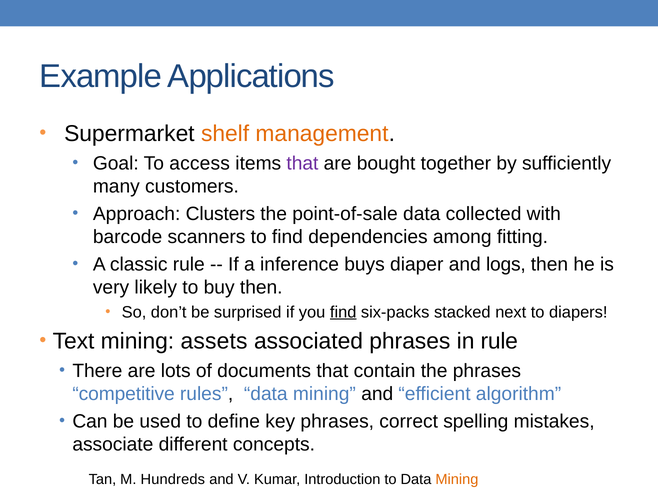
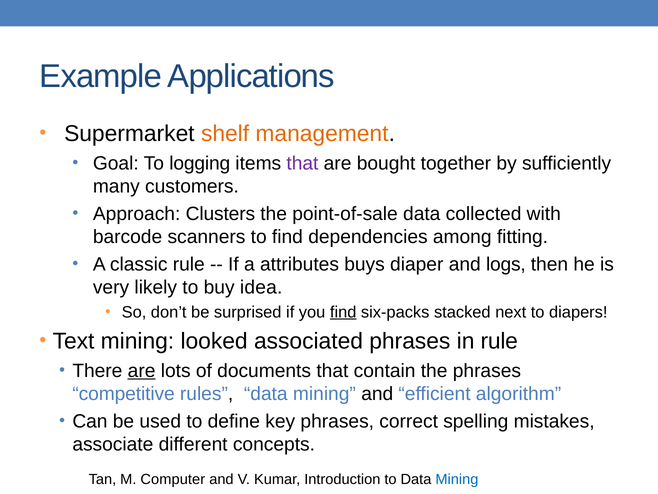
access: access -> logging (200, 163)
inference: inference -> attributes (300, 264)
buy then: then -> idea (261, 287)
assets: assets -> looked (214, 341)
are underline: none -> present (142, 370)
Hundreds: Hundreds -> Computer (173, 479)
Mining colour: orange -> blue (457, 479)
